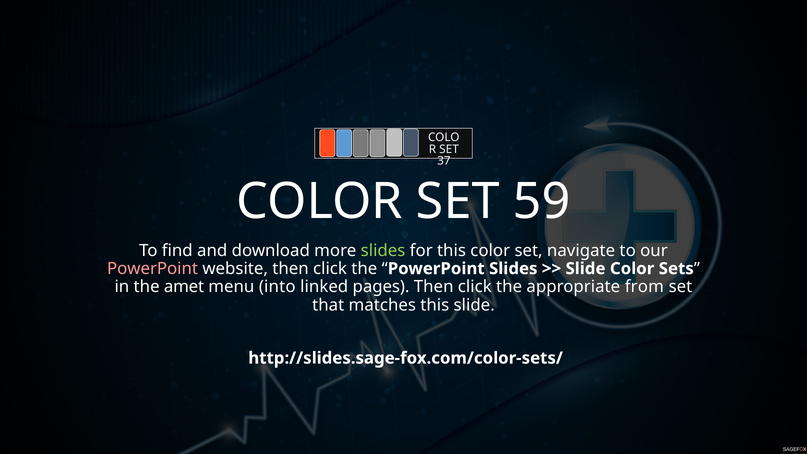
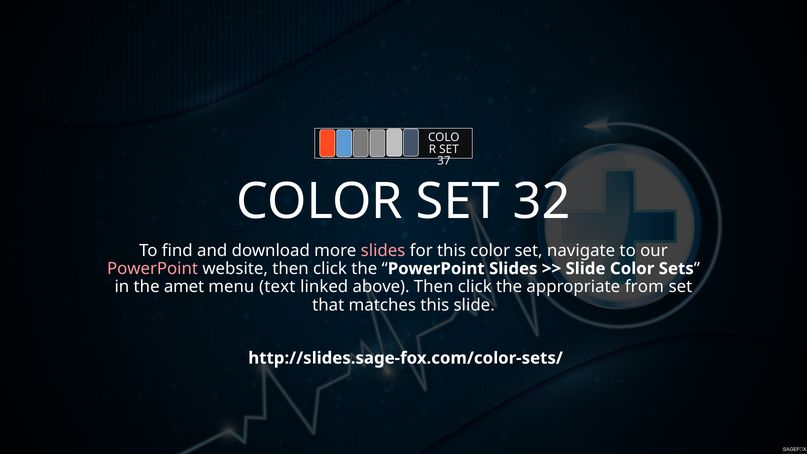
59: 59 -> 32 (542, 202)
slides colour: light green -> pink (383, 250)
into: into -> text (277, 287)
pages: pages -> above (381, 287)
